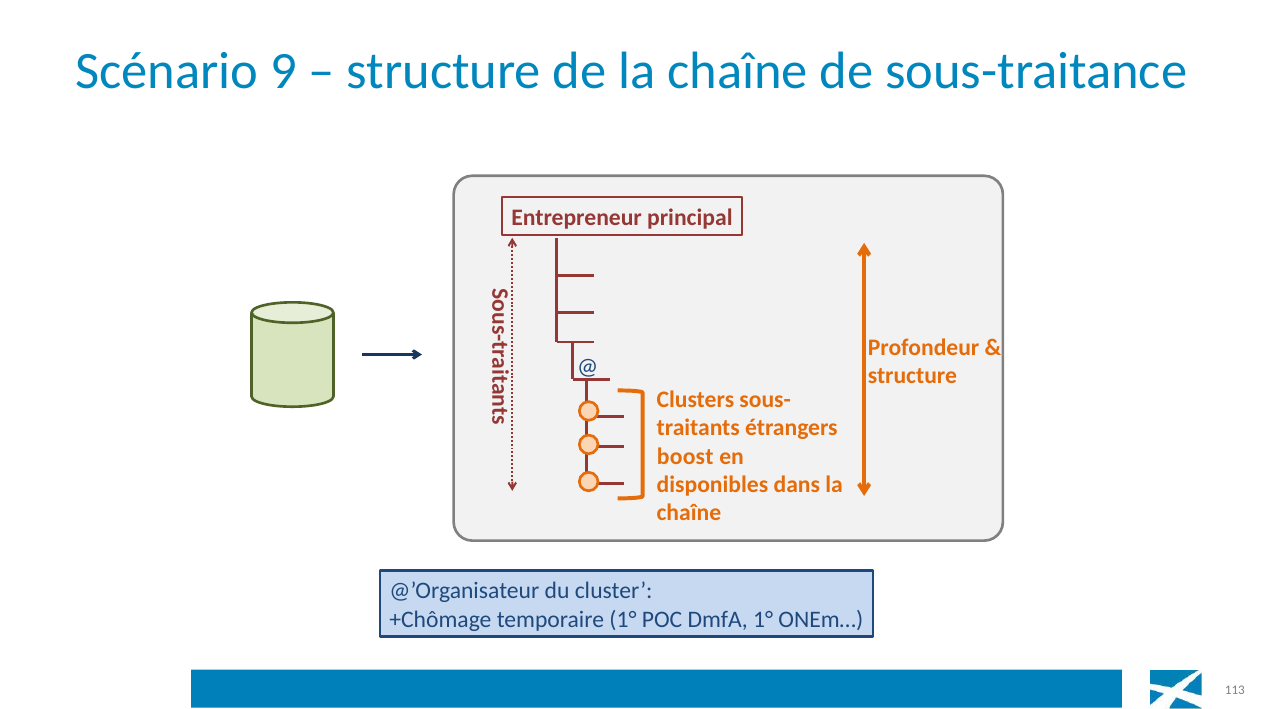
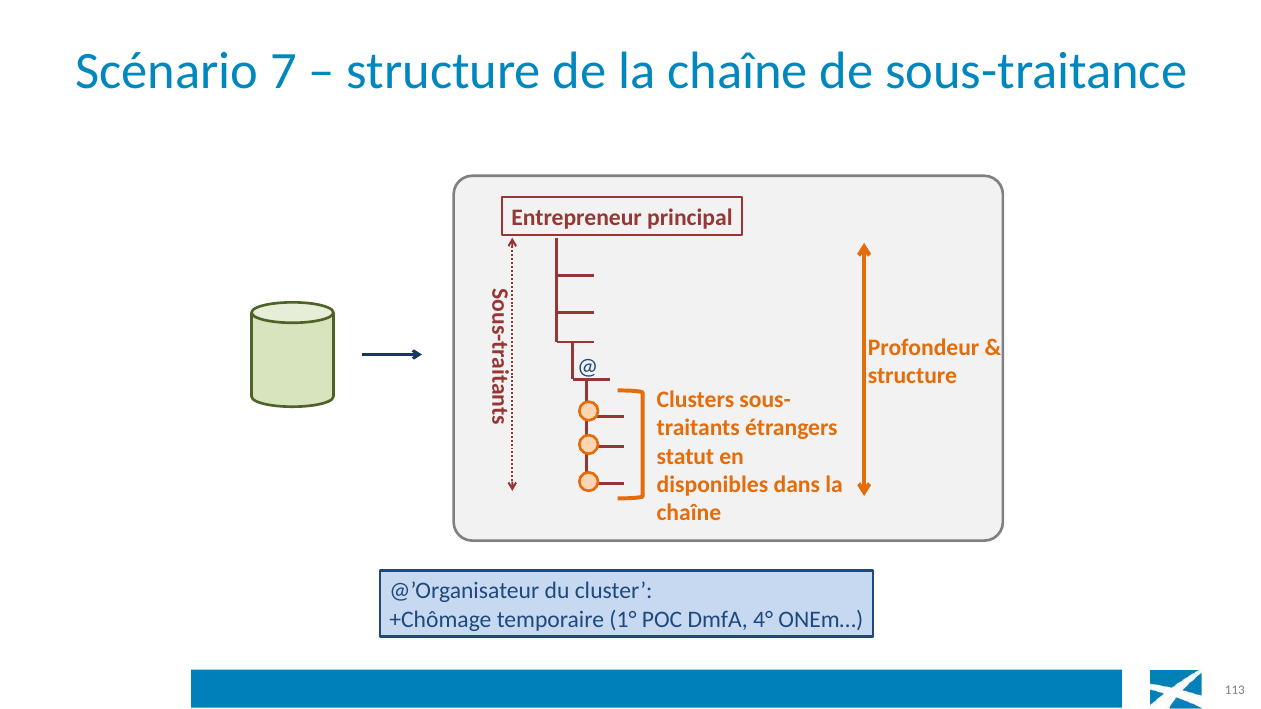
9: 9 -> 7 (284, 71)
boost: boost -> statut (685, 457)
DmfA 1°: 1° -> 4° (763, 620)
